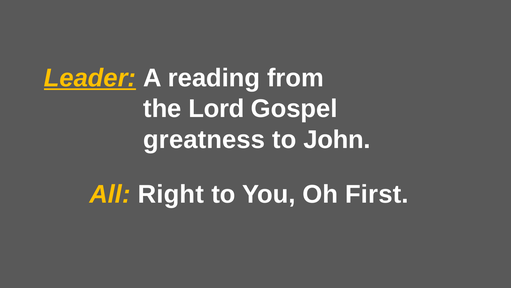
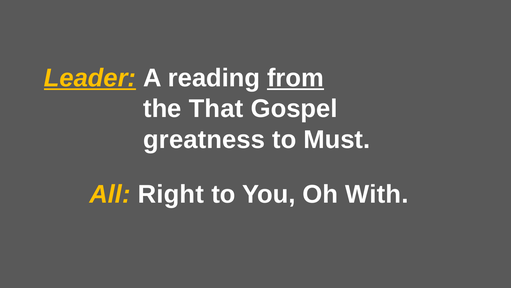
from underline: none -> present (296, 78)
Lord: Lord -> That (216, 109)
John: John -> Must (337, 139)
First: First -> With (377, 194)
